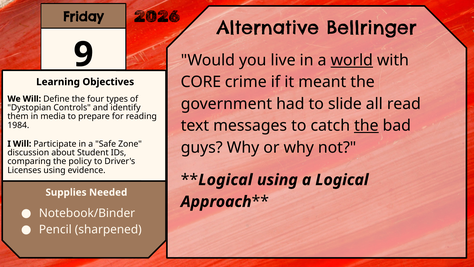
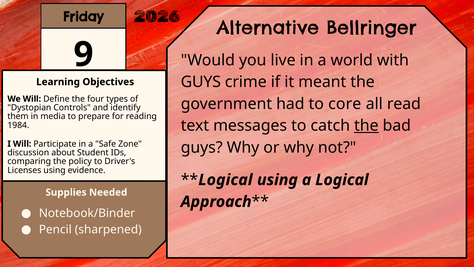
world underline: present -> none (352, 60)
CORE: CORE -> GUYS (201, 82)
slide: slide -> core (345, 104)
